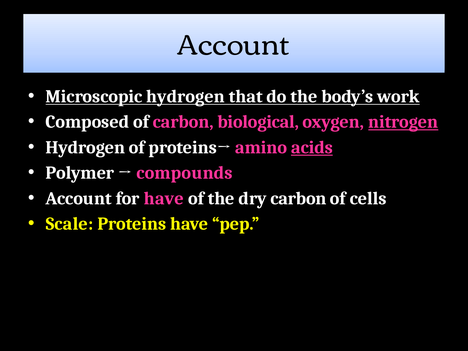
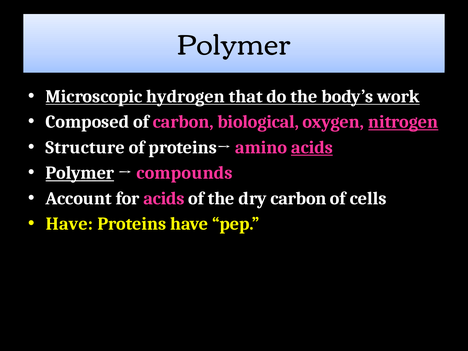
Account: Account -> Polymer (234, 45)
Hydrogen: Hydrogen -> Structure (85, 147)
Polymer underline: none -> present (80, 173)
for have: have -> acids (164, 198)
Scale: Scale -> Have (69, 224)
